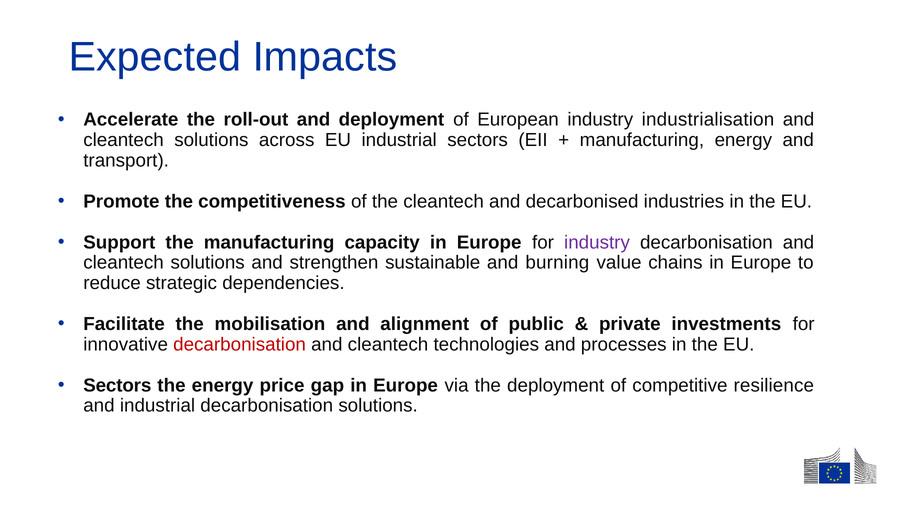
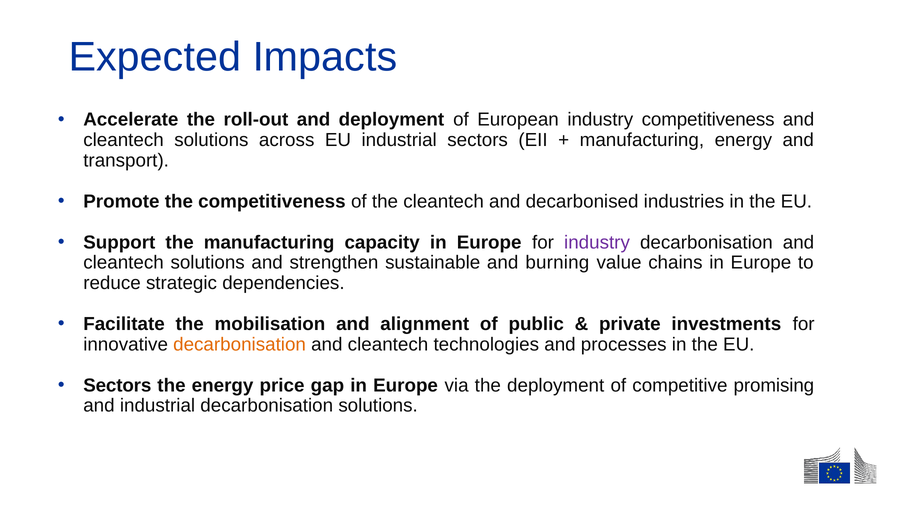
industry industrialisation: industrialisation -> competitiveness (708, 120)
decarbonisation colour: red -> orange (240, 344)
resilience: resilience -> promising (774, 385)
